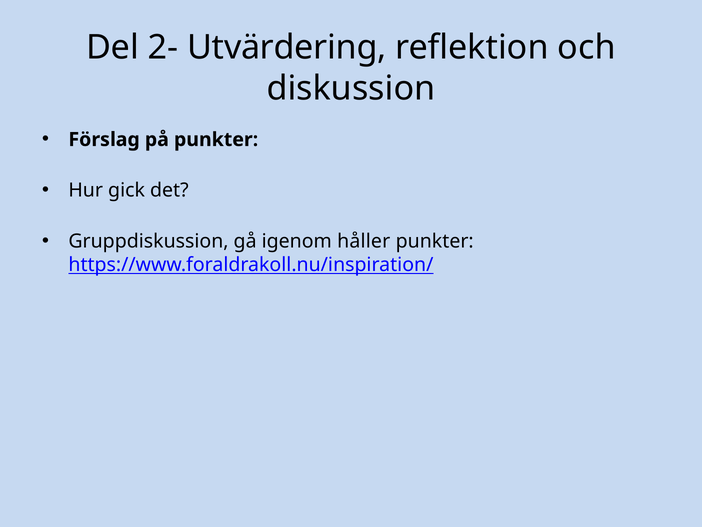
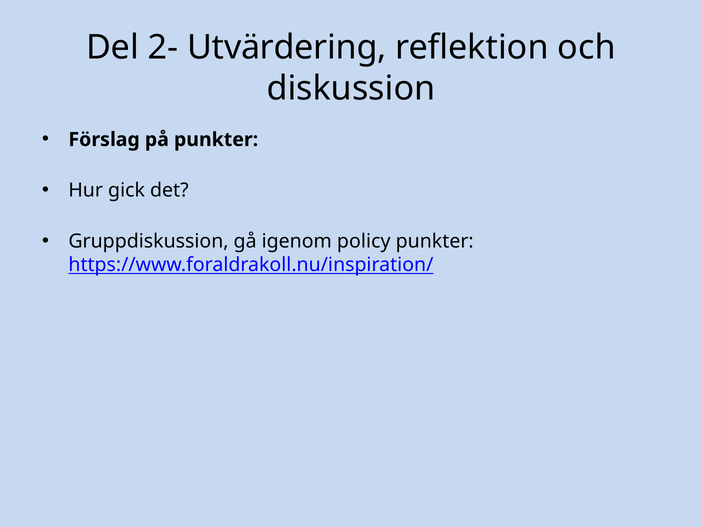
håller: håller -> policy (364, 241)
